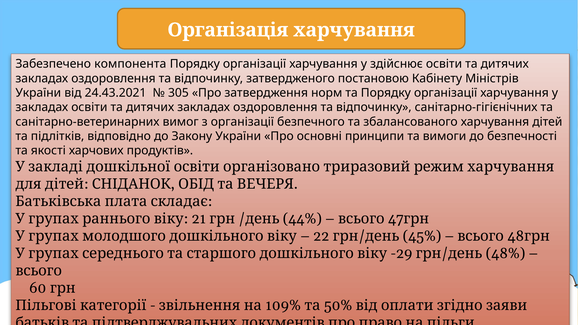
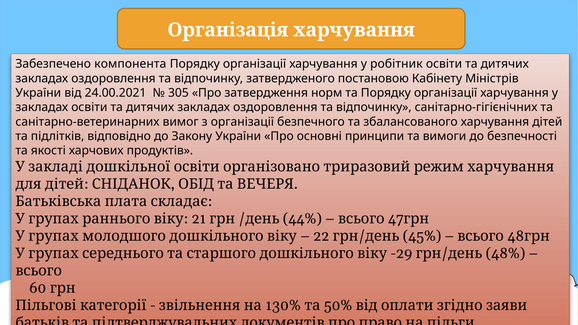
здійснює: здійснює -> робітник (396, 64)
24.43.2021: 24.43.2021 -> 24.00.2021 (116, 93)
109%: 109% -> 130% (283, 305)
